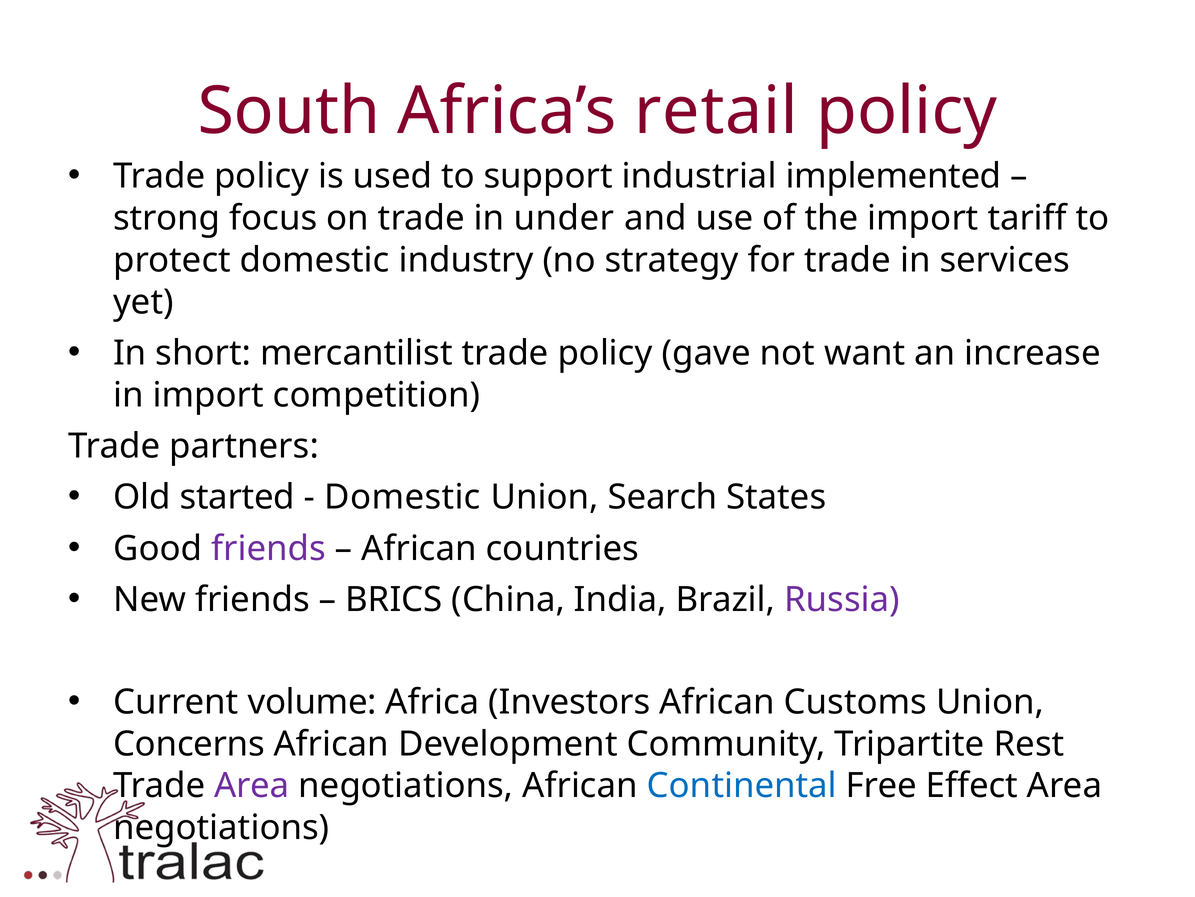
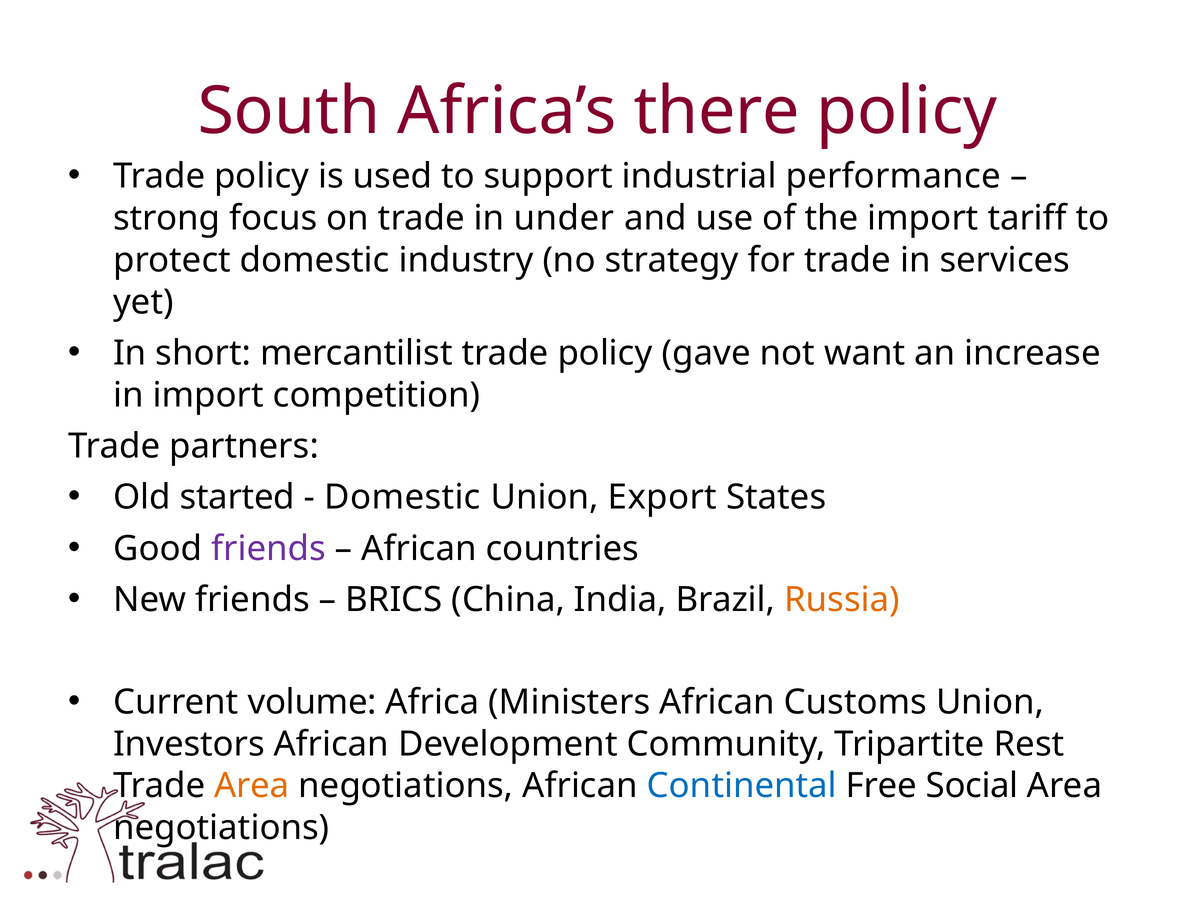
retail: retail -> there (717, 111)
implemented: implemented -> performance (893, 176)
Search: Search -> Export (662, 497)
Russia colour: purple -> orange (842, 599)
Investors: Investors -> Ministers (569, 702)
Concerns: Concerns -> Investors (189, 743)
Area colour: purple -> orange (252, 785)
Effect: Effect -> Social (972, 785)
